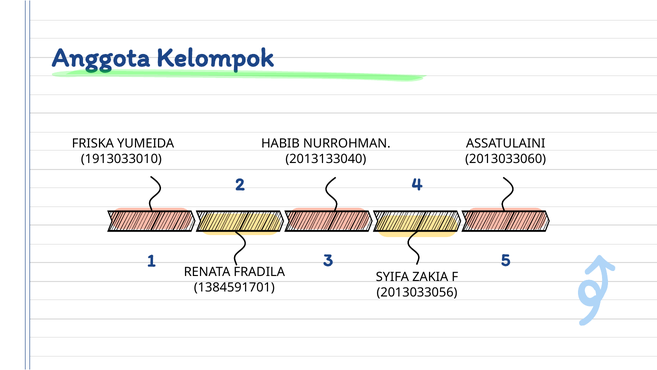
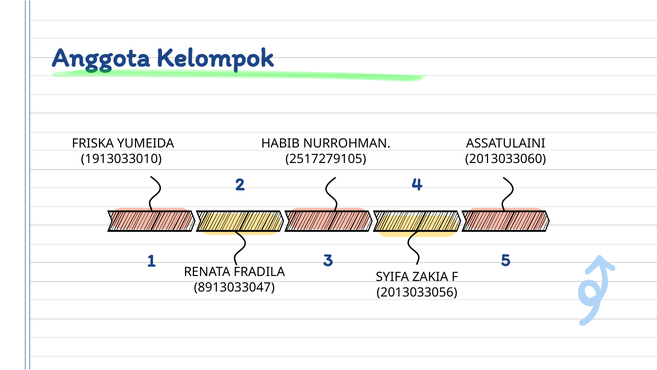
2013133040: 2013133040 -> 2517279105 (326, 159)
1384591701: 1384591701 -> 8913033047 (234, 287)
